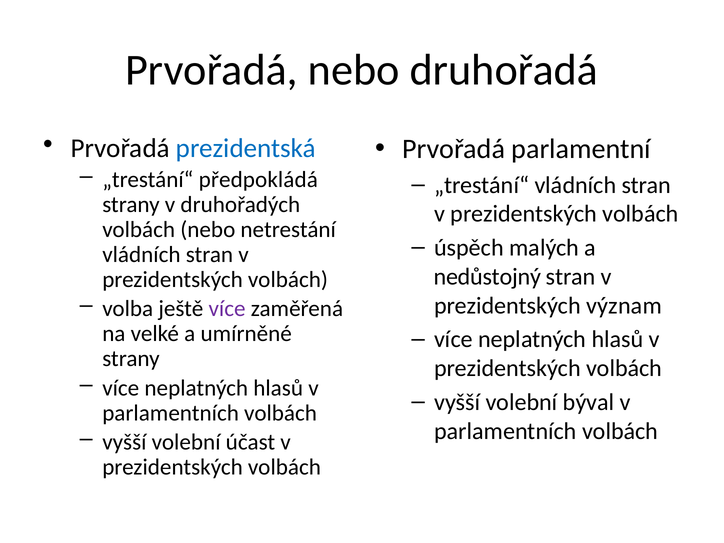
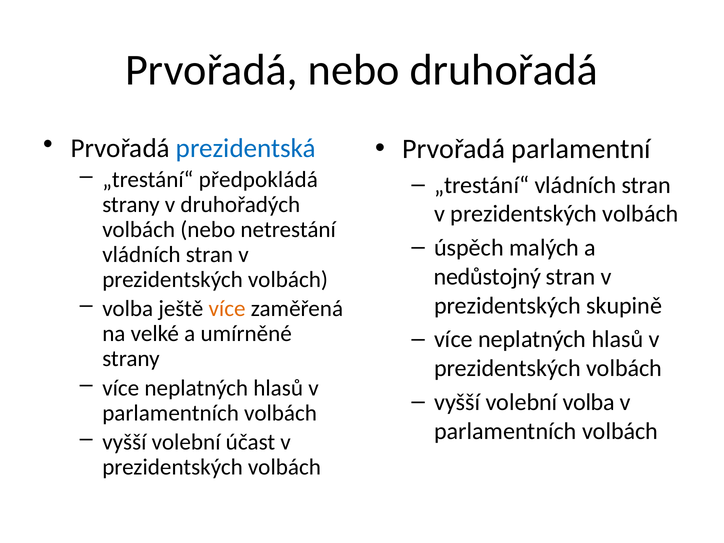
více colour: purple -> orange (227, 309)
význam: význam -> skupině (624, 306)
volební býval: býval -> volba (589, 402)
